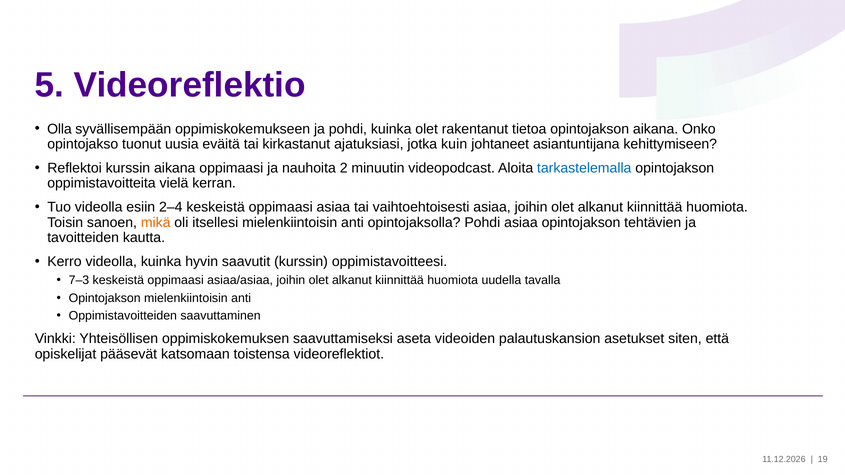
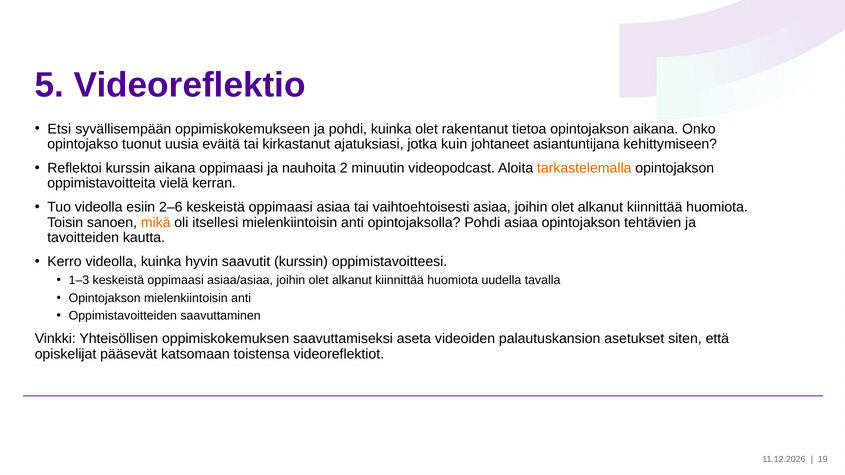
Olla: Olla -> Etsi (59, 129)
tarkastelemalla colour: blue -> orange (584, 168)
2–4: 2–4 -> 2–6 (171, 207)
7–3: 7–3 -> 1–3 (79, 280)
